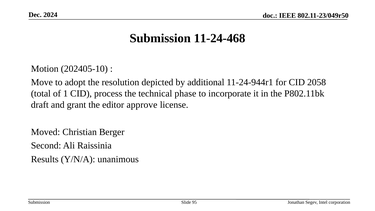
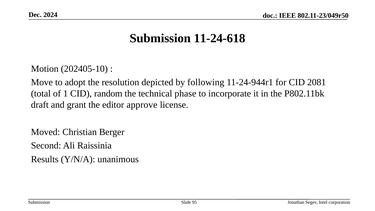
11-24-468: 11-24-468 -> 11-24-618 (220, 38)
additional: additional -> following (206, 82)
2058: 2058 -> 2081 (317, 82)
process: process -> random (108, 93)
